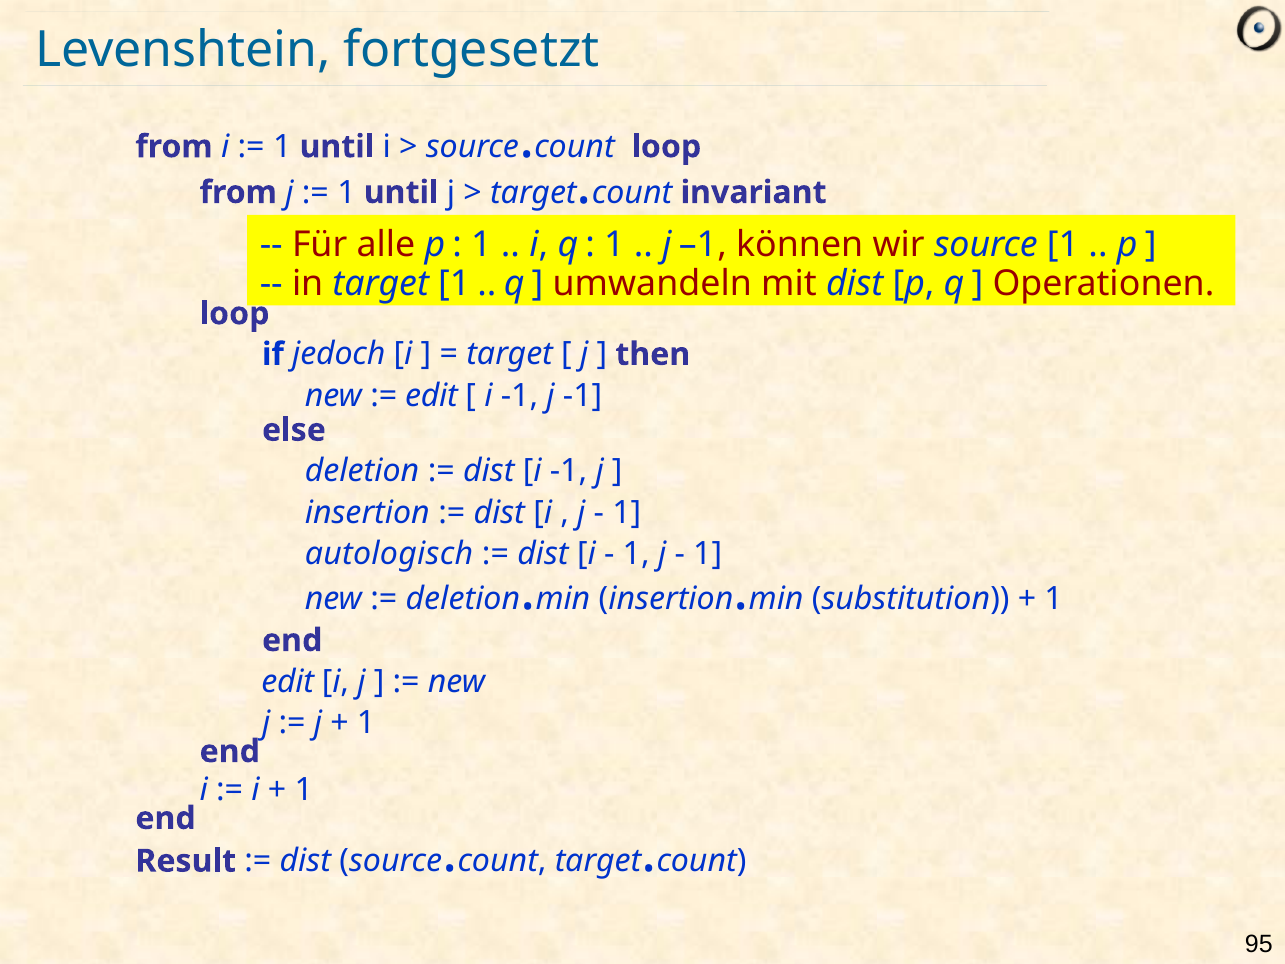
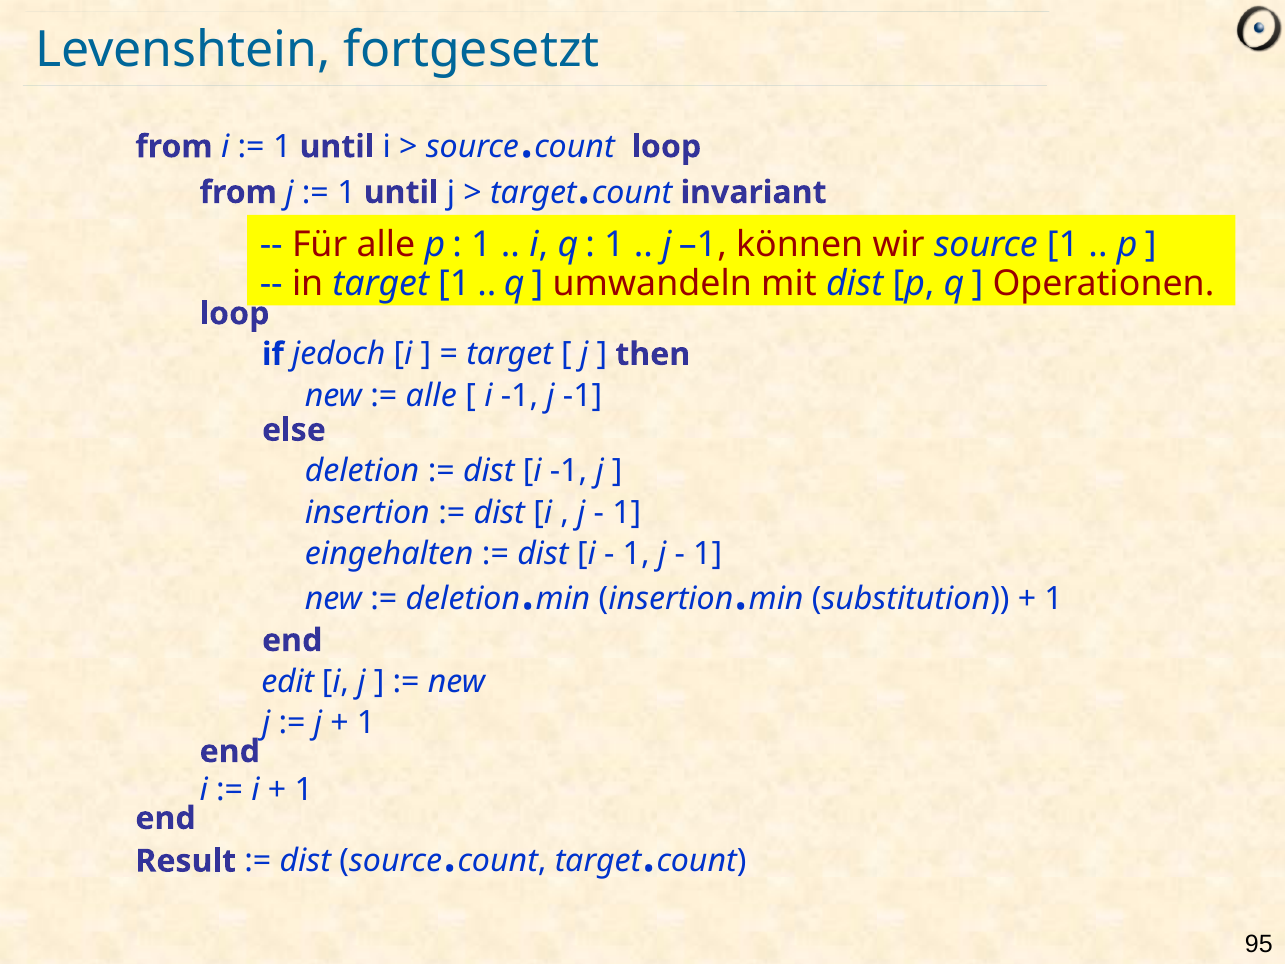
edit: edit -> alle (431, 395)
autologisch: autologisch -> eingehalten (389, 553)
